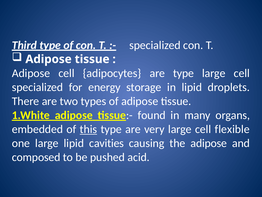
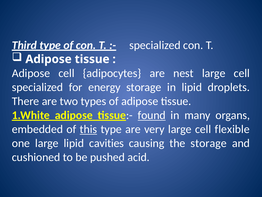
are type: type -> nest (183, 73)
found underline: none -> present (152, 115)
the adipose: adipose -> storage (209, 143)
composed: composed -> cushioned (36, 157)
